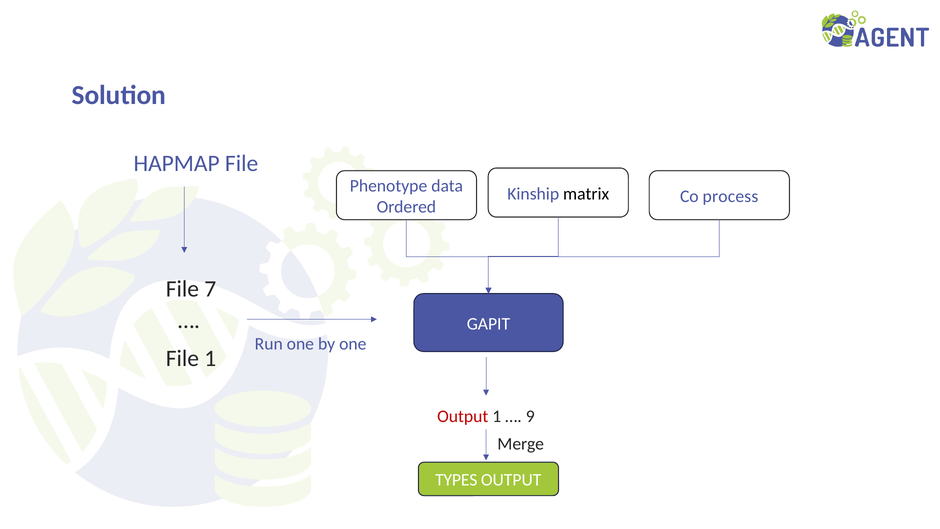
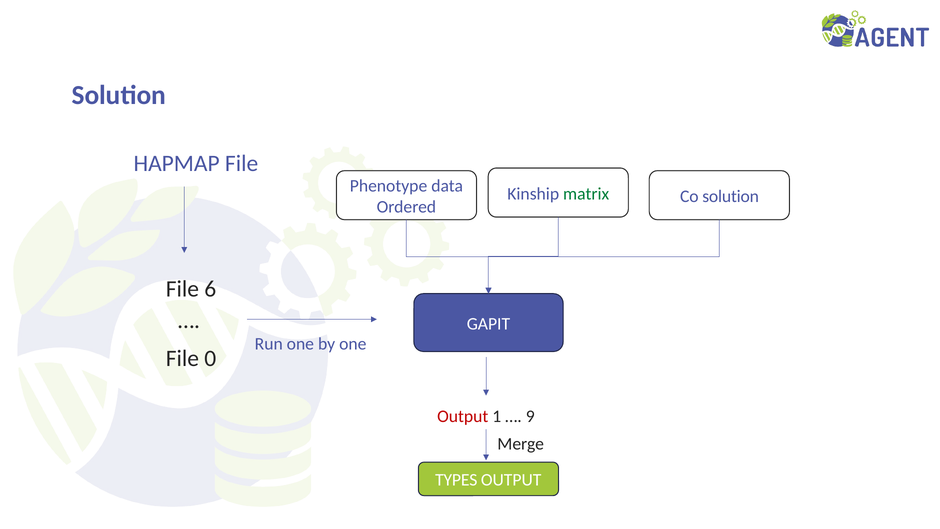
matrix colour: black -> green (586, 194)
Co process: process -> solution (731, 196)
7: 7 -> 6 (210, 289)
File 1: 1 -> 0 (210, 358)
